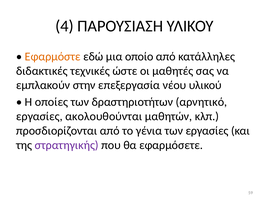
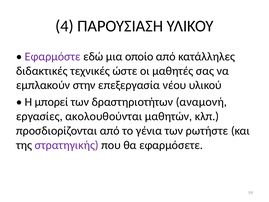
Εφαρμόστε colour: orange -> purple (53, 56)
οποίες: οποίες -> μπορεί (52, 102)
αρνητικό: αρνητικό -> αναμονή (201, 102)
των εργασίες: εργασίες -> ρωτήστε (207, 131)
